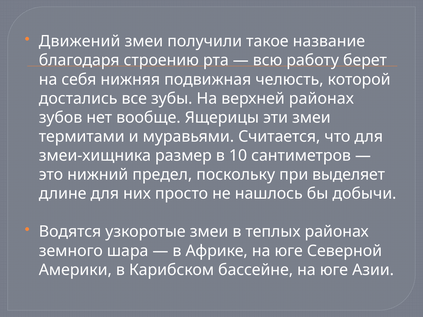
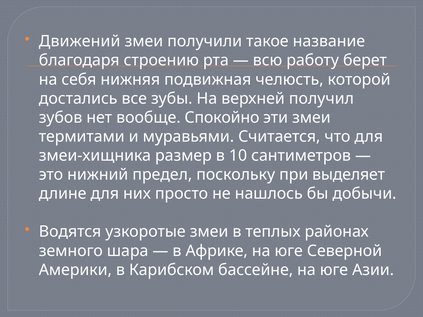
верхней районах: районах -> получил (321, 99)
Ящерицы: Ящерицы -> Спокойно (222, 118)
